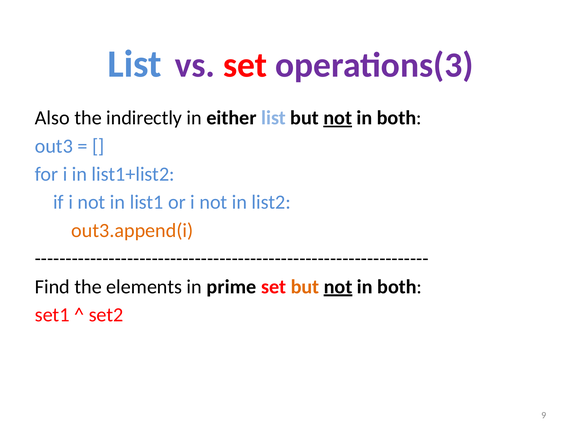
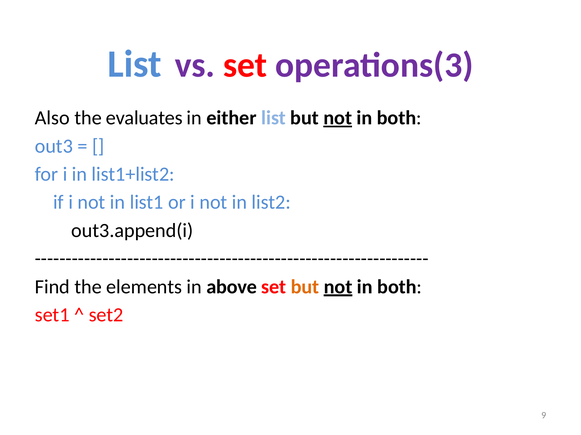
indirectly: indirectly -> evaluates (144, 118)
out3.append(i colour: orange -> black (132, 231)
prime: prime -> above (232, 287)
